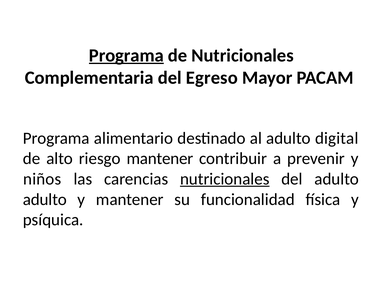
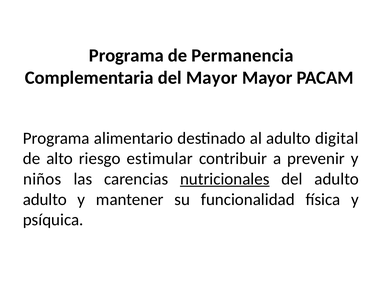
Programa underline: present -> none (126, 55)
de Nutricionales: Nutricionales -> Permanencia (242, 55)
del Egreso: Egreso -> Mayor (212, 78)
riesgo mantener: mantener -> estimular (160, 158)
